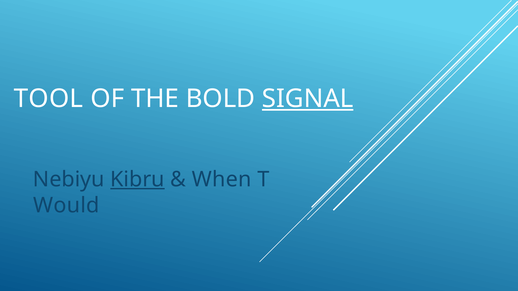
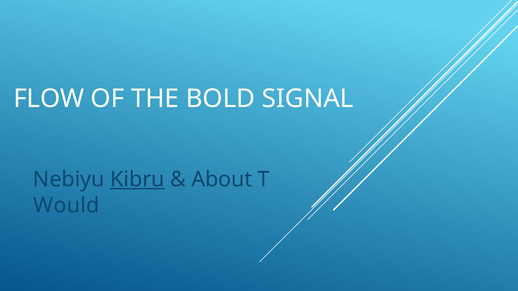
TOOL: TOOL -> FLOW (49, 99)
SIGNAL underline: present -> none (308, 99)
When: When -> About (222, 180)
